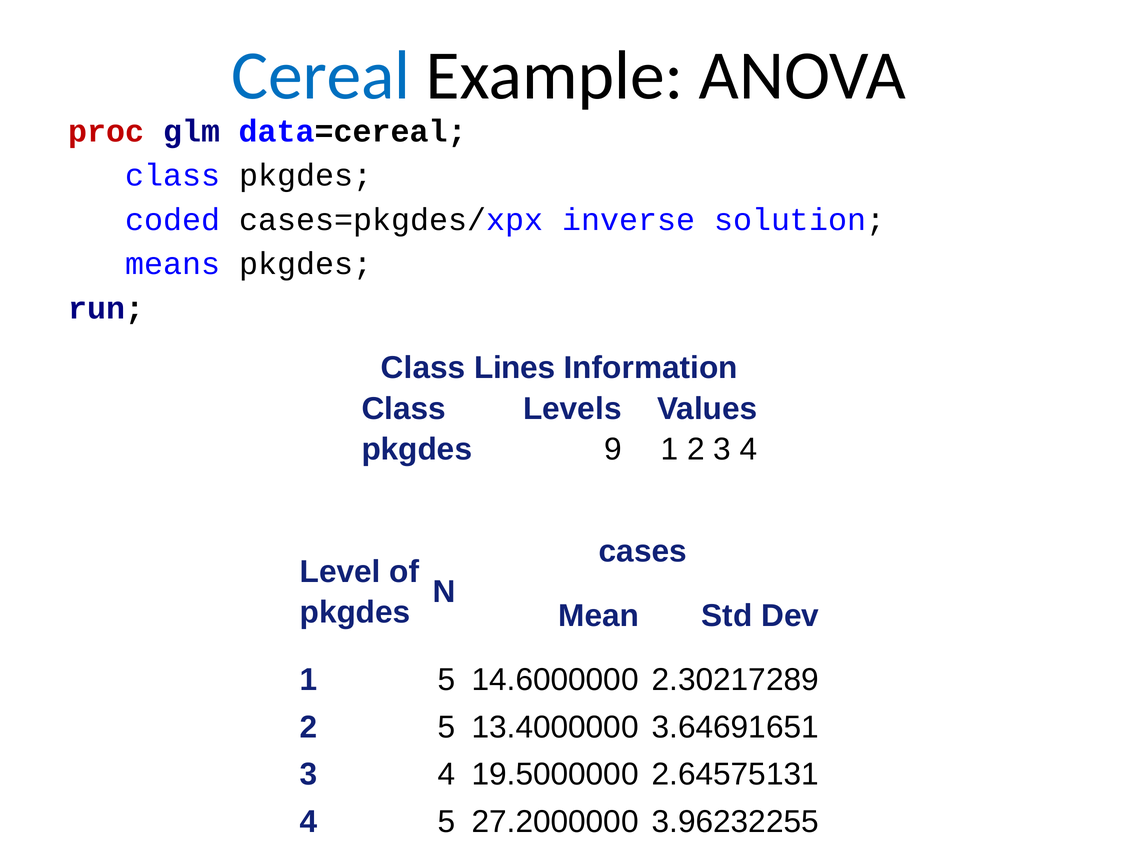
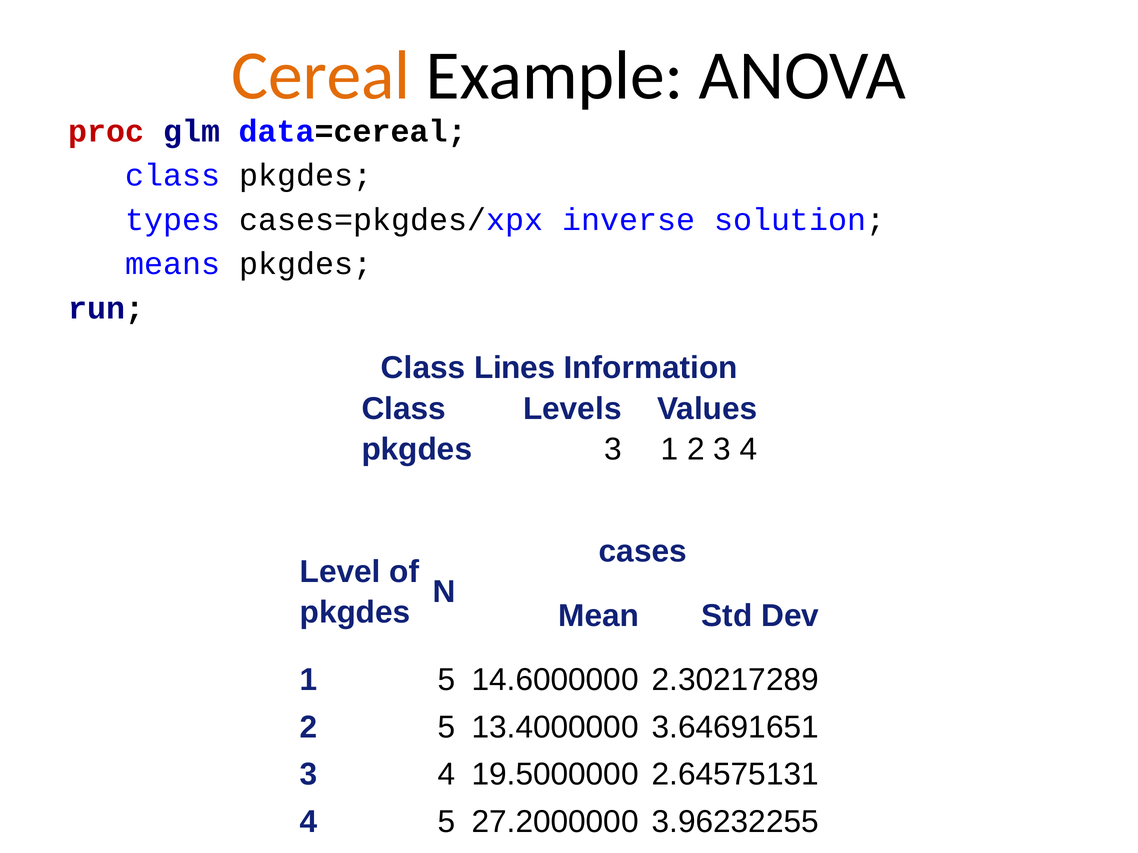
Cereal colour: blue -> orange (321, 76)
coded: coded -> types (173, 220)
pkgdes 9: 9 -> 3 (613, 449)
